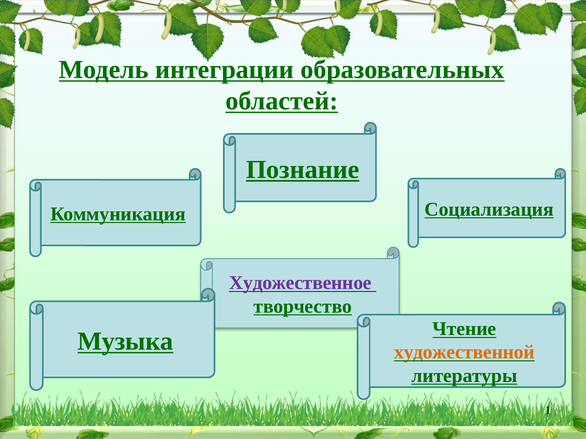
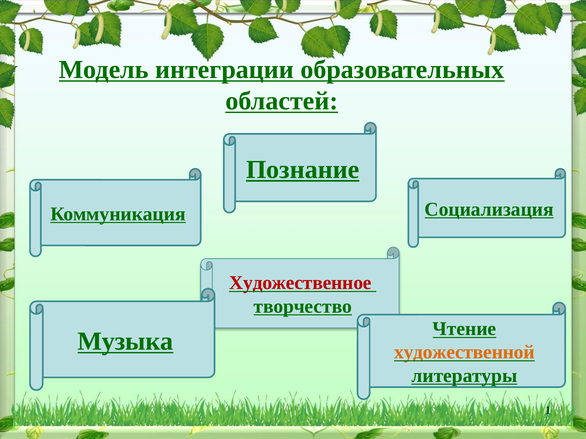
Художественное colour: purple -> red (300, 283)
